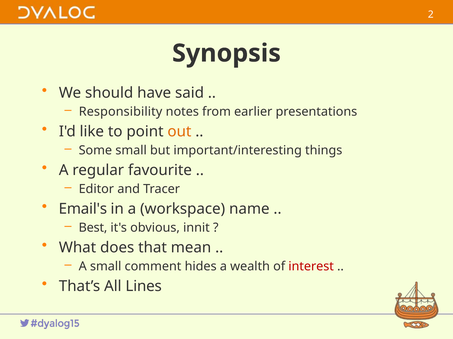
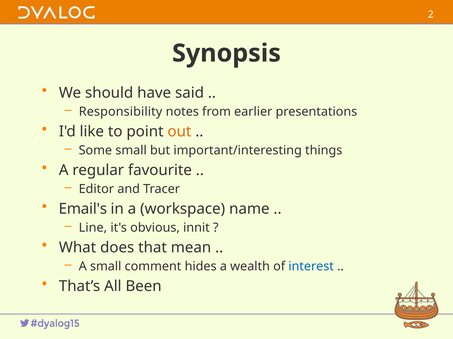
Best: Best -> Line (93, 228)
interest colour: red -> blue (311, 267)
Lines: Lines -> Been (144, 287)
